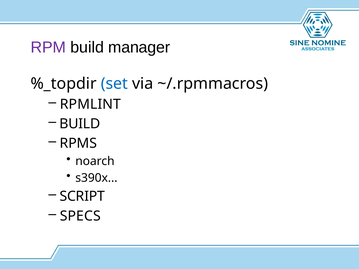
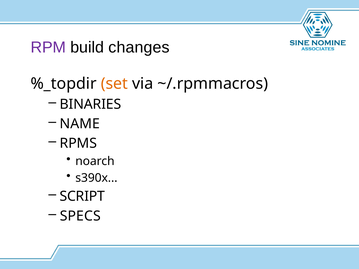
manager: manager -> changes (139, 47)
set colour: blue -> orange (114, 84)
RPMLINT: RPMLINT -> BINARIES (90, 104)
BUILD: BUILD -> NAME (80, 124)
